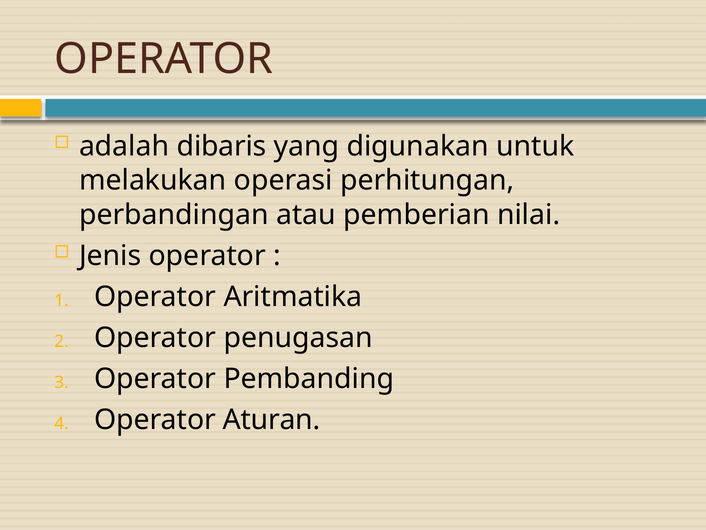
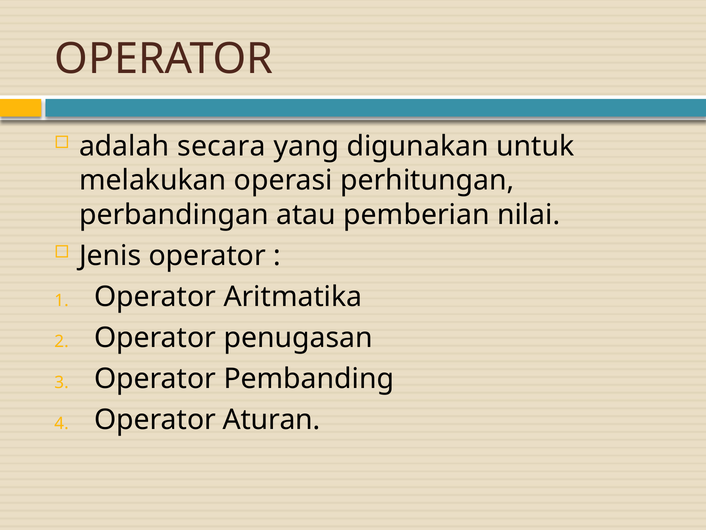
dibaris: dibaris -> secara (221, 146)
